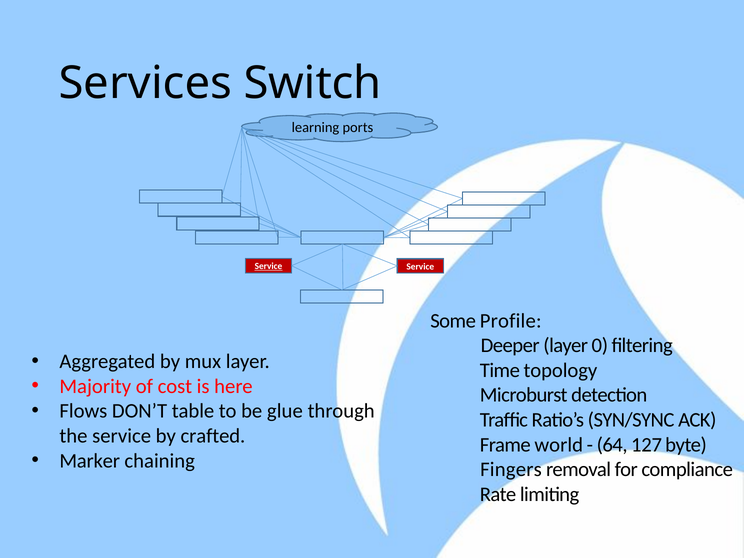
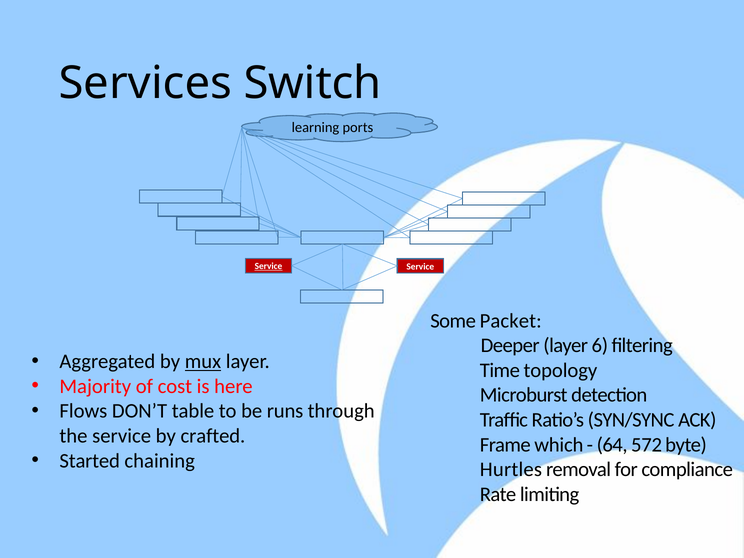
Profile: Profile -> Packet (511, 321)
0: 0 -> 6 (600, 346)
mux underline: none -> present (203, 361)
glue: glue -> runs (285, 411)
world: world -> which (559, 445)
127: 127 -> 572 (647, 445)
Marker: Marker -> Started (90, 461)
Fingers: Fingers -> Hurtles (511, 470)
